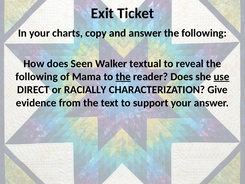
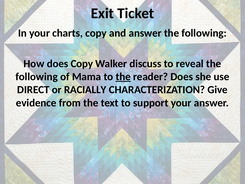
does Seen: Seen -> Copy (82, 64)
textual: textual -> discuss (145, 64)
use underline: present -> none (221, 77)
